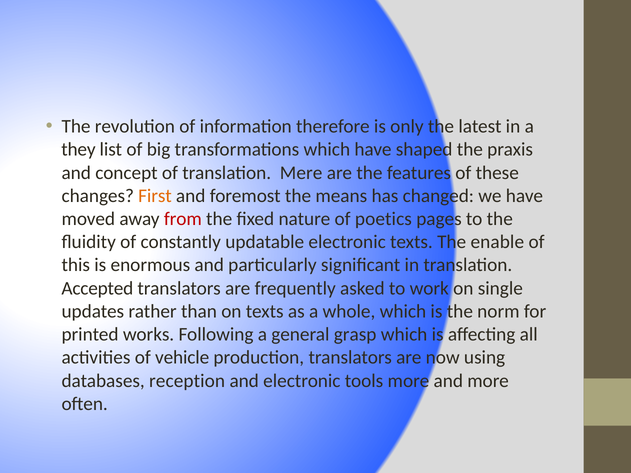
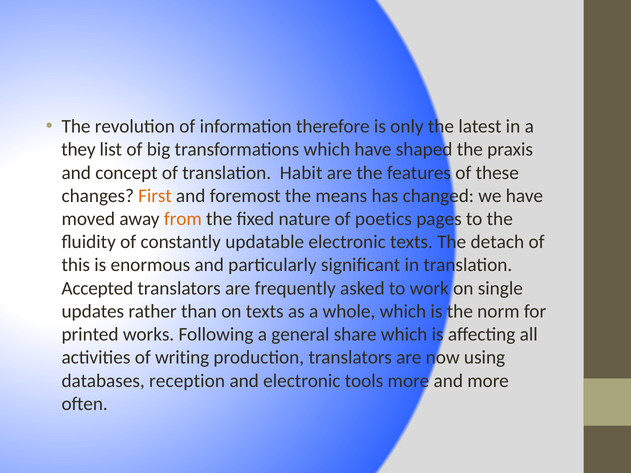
Mere: Mere -> Habit (301, 173)
from colour: red -> orange (183, 219)
enable: enable -> detach (497, 242)
grasp: grasp -> share (355, 335)
vehicle: vehicle -> writing (182, 358)
